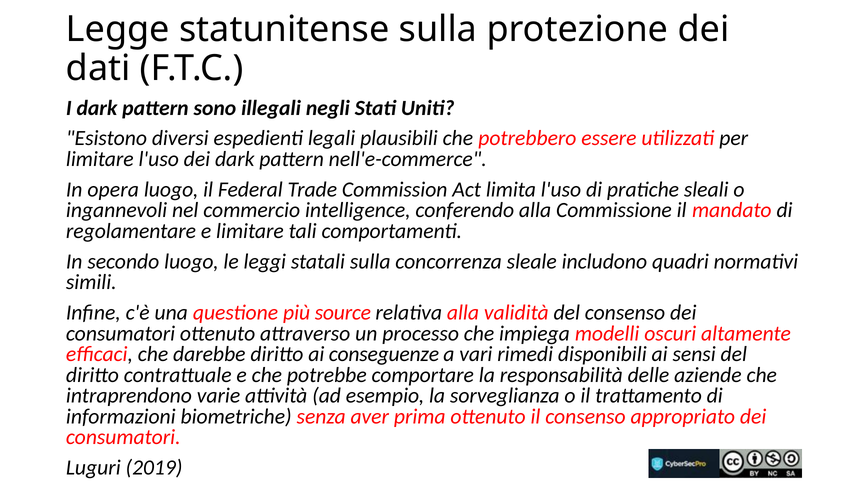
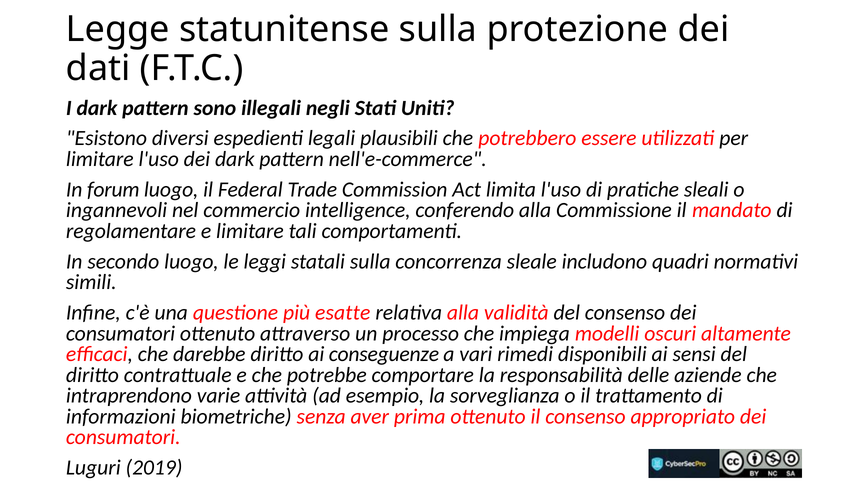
opera: opera -> forum (113, 189)
source: source -> esatte (343, 312)
